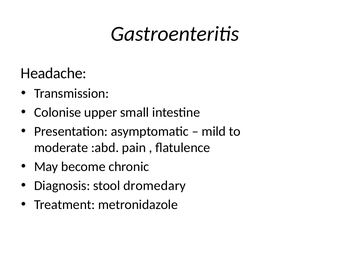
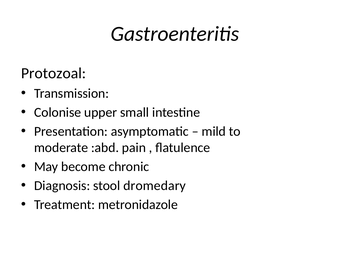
Headache: Headache -> Protozoal (54, 73)
